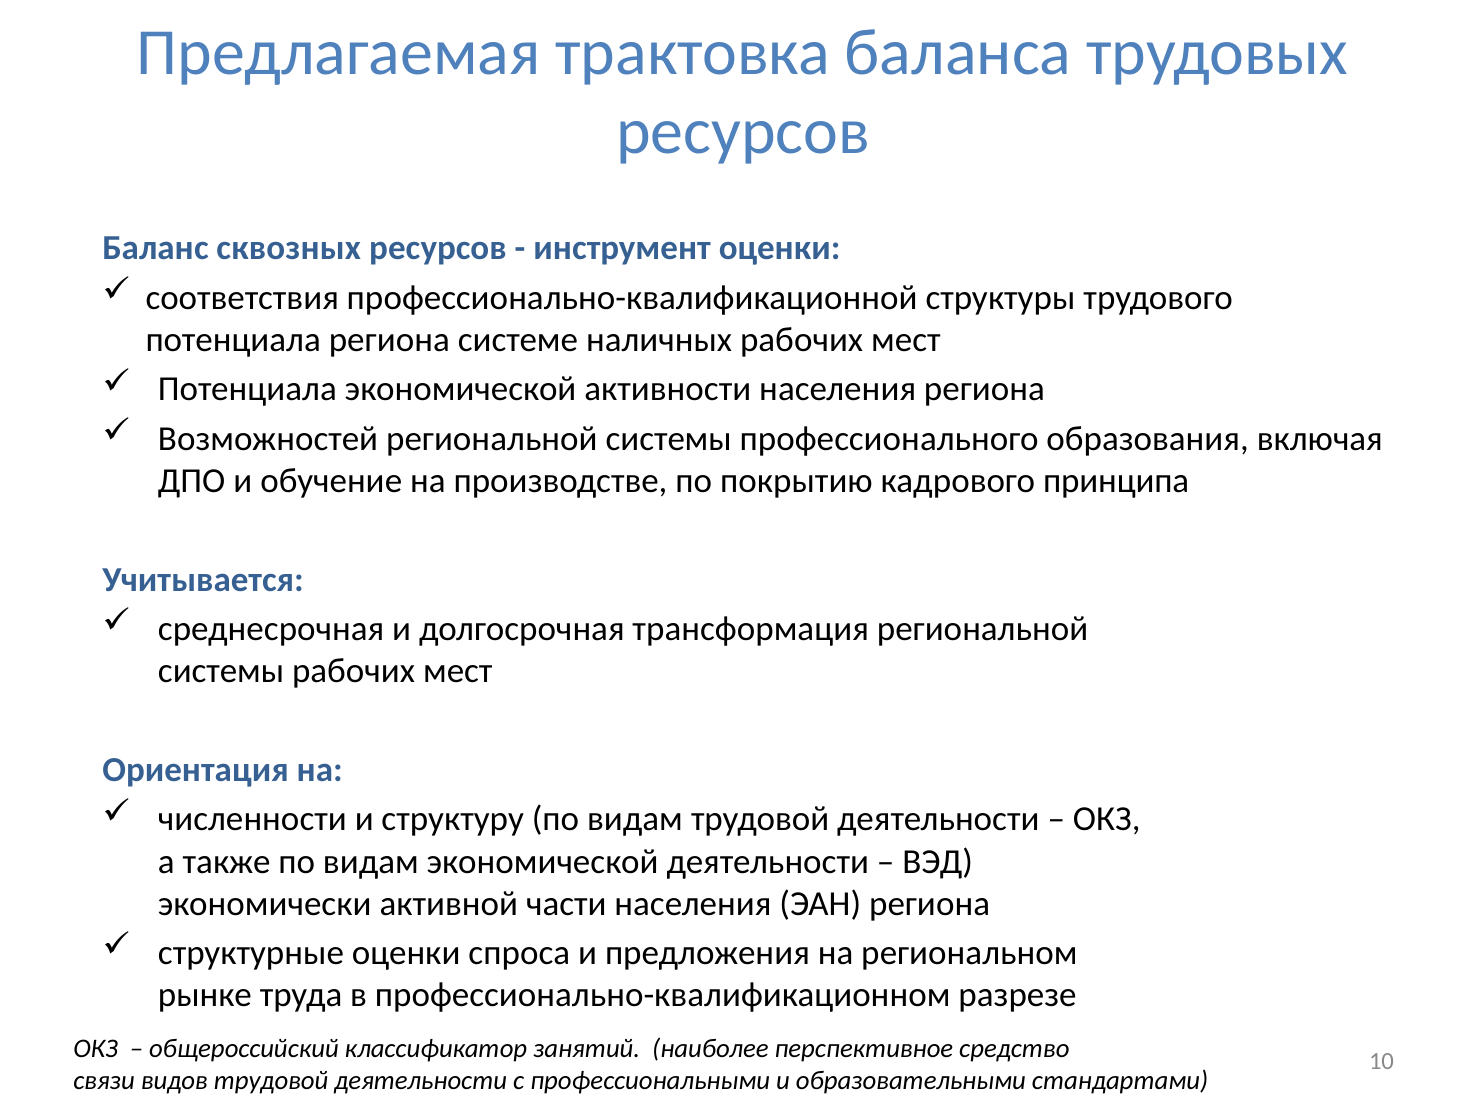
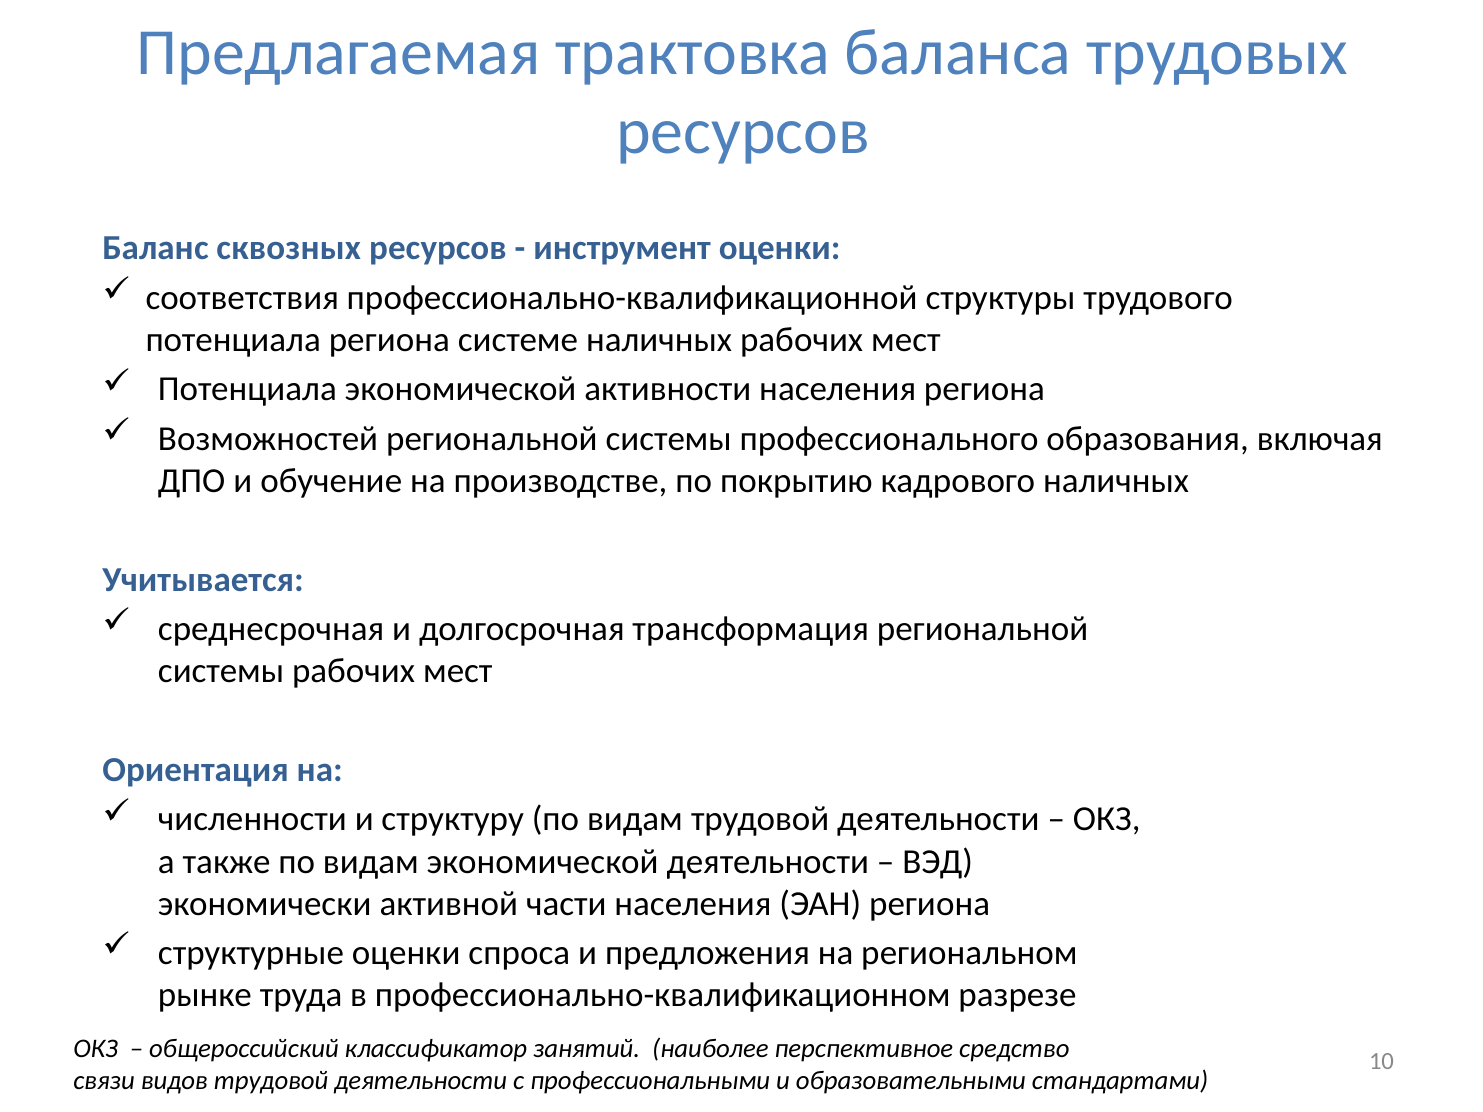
кадрового принципа: принципа -> наличных (1116, 481)
